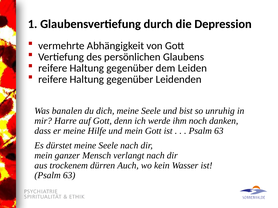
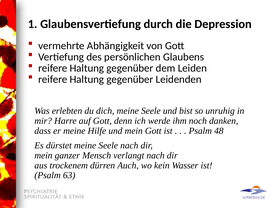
banalen: banalen -> erlebten (67, 111)
63: 63 -> 48 (219, 131)
